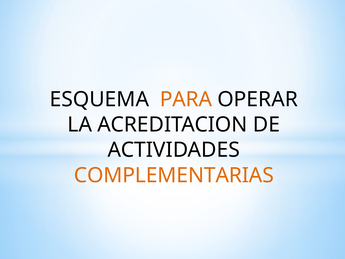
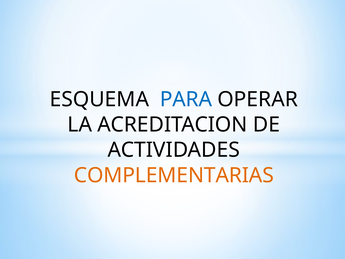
PARA colour: orange -> blue (186, 99)
